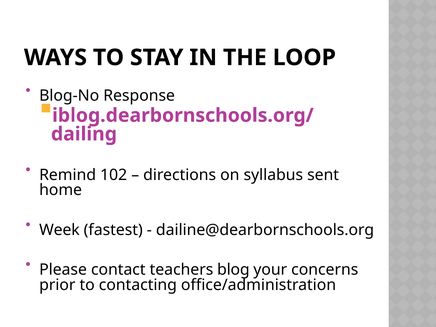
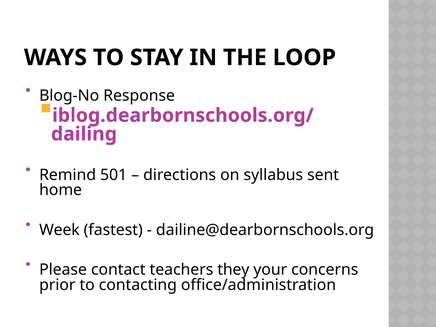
102: 102 -> 501 (114, 175)
blog: blog -> they (233, 270)
